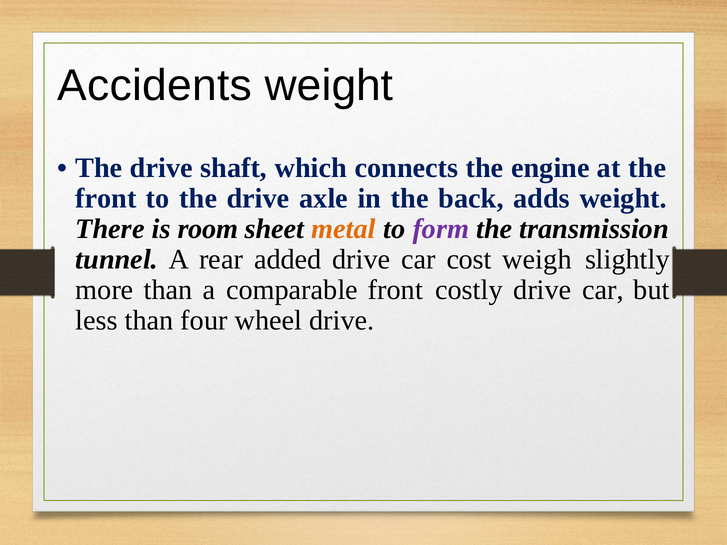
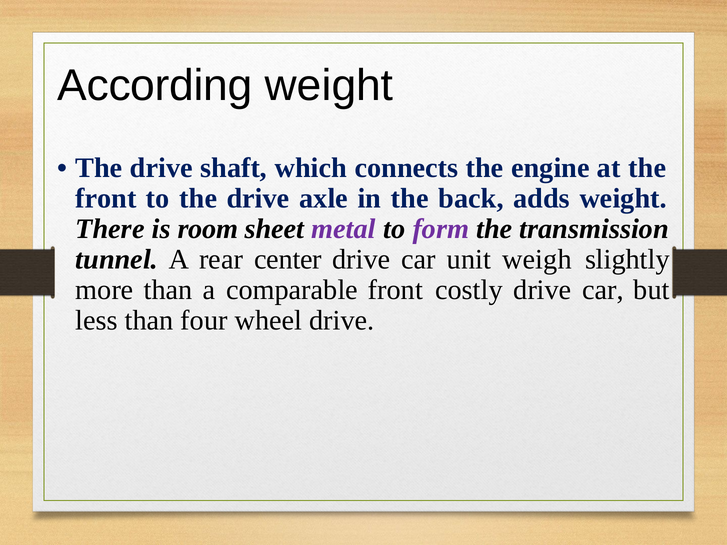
Accidents: Accidents -> According (155, 86)
metal colour: orange -> purple (344, 229)
added: added -> center (288, 260)
cost: cost -> unit (469, 260)
